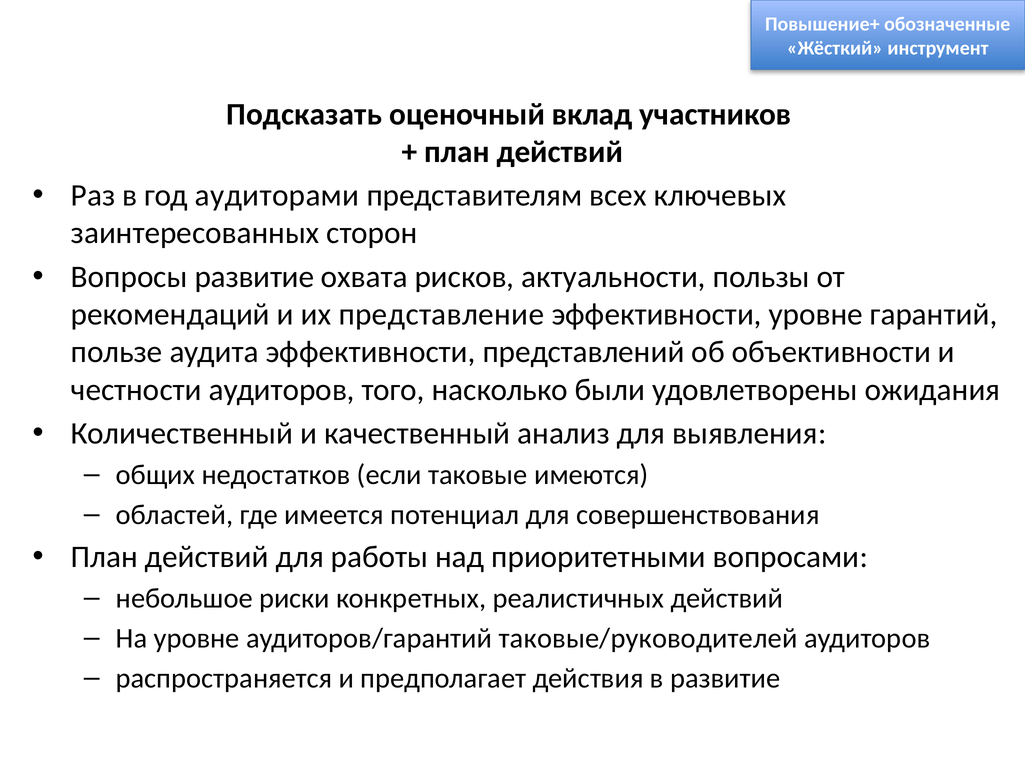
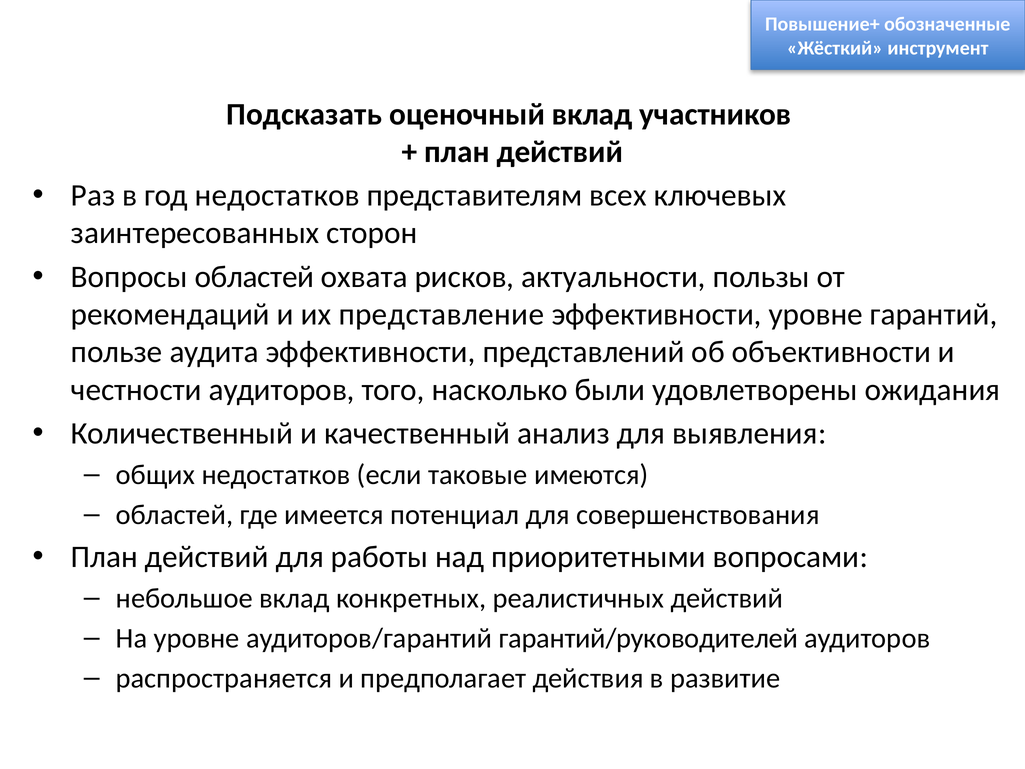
год аудиторами: аудиторами -> недостатков (277, 195)
Вопросы развитие: развитие -> областей (254, 277)
небольшое риски: риски -> вклад (294, 598)
таковые/руководителей: таковые/руководителей -> гарантий/руководителей (648, 638)
